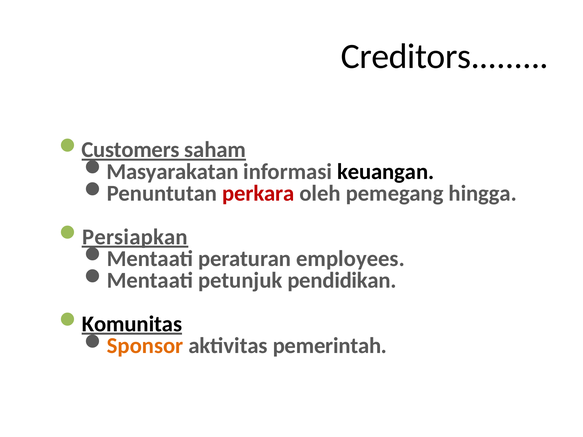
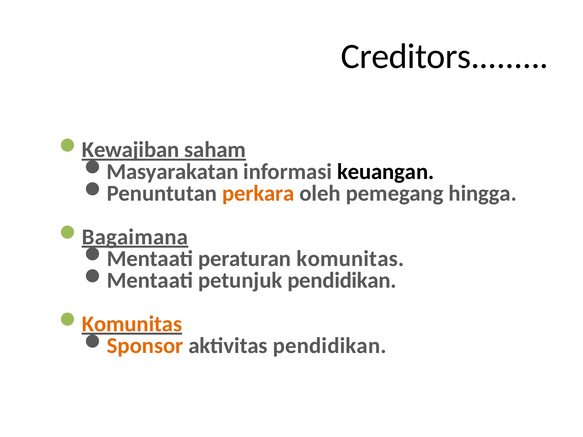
Customers: Customers -> Kewajiban (130, 150)
perkara colour: red -> orange (258, 193)
Persiapkan: Persiapkan -> Bagaimana (135, 237)
peraturan employees: employees -> komunitas (350, 259)
Komunitas colour: black -> orange (132, 324)
aktivitas pemerintah: pemerintah -> pendidikan (330, 346)
